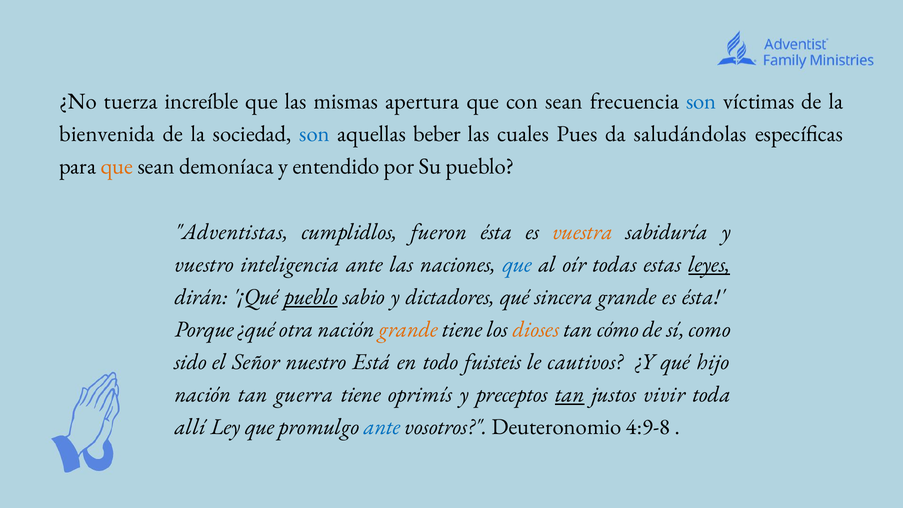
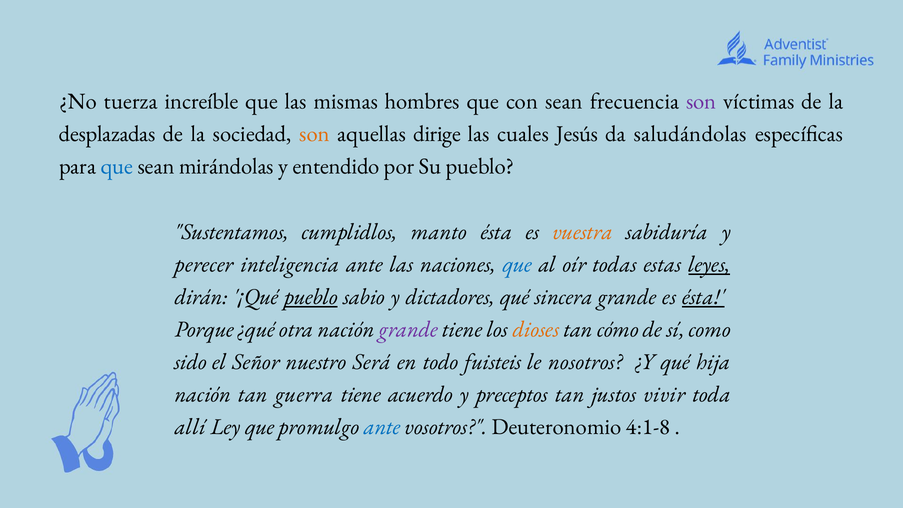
apertura: apertura -> hombres (422, 101)
son colour: blue -> purple (701, 101)
bienvenida: bienvenida -> desplazadas (107, 134)
son colour: blue -> orange (314, 134)
beber: beber -> dirige (437, 134)
Pues: Pues -> Jesús (577, 134)
que colour: orange -> blue (117, 166)
demoníaca: demoníaca -> mirándolas (226, 166)
Adventistas: Adventistas -> Sustentamos (232, 232)
fueron: fueron -> manto (439, 232)
vuestro: vuestro -> perecer (204, 264)
ésta underline: none -> present (703, 297)
grande colour: orange -> purple (409, 329)
Está: Está -> Será (372, 362)
cautivos: cautivos -> nosotros (585, 362)
hijo: hijo -> hija (713, 362)
oprimís: oprimís -> acuerdo (420, 394)
tan underline: present -> none (570, 394)
4:9-8: 4:9-8 -> 4:1-8 (648, 427)
